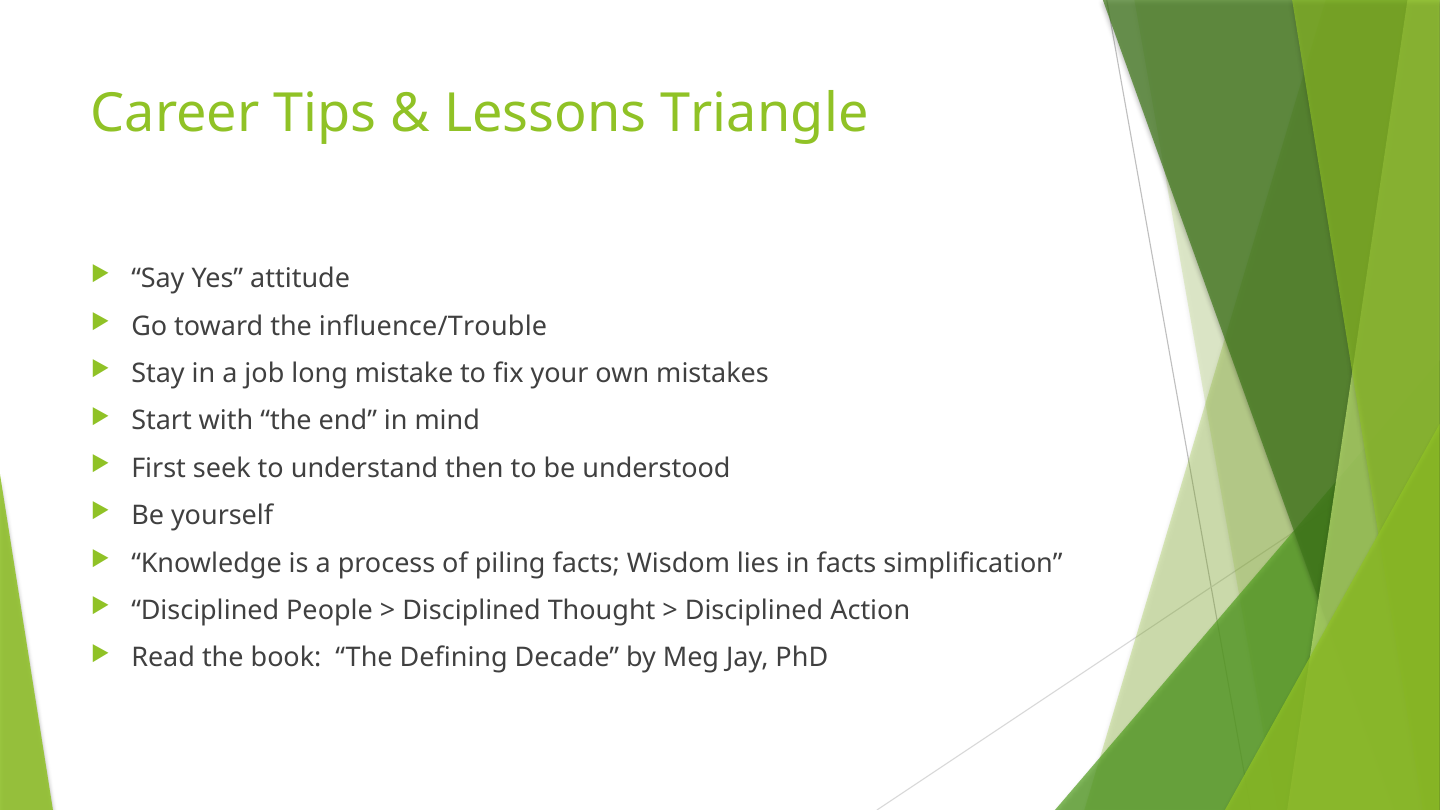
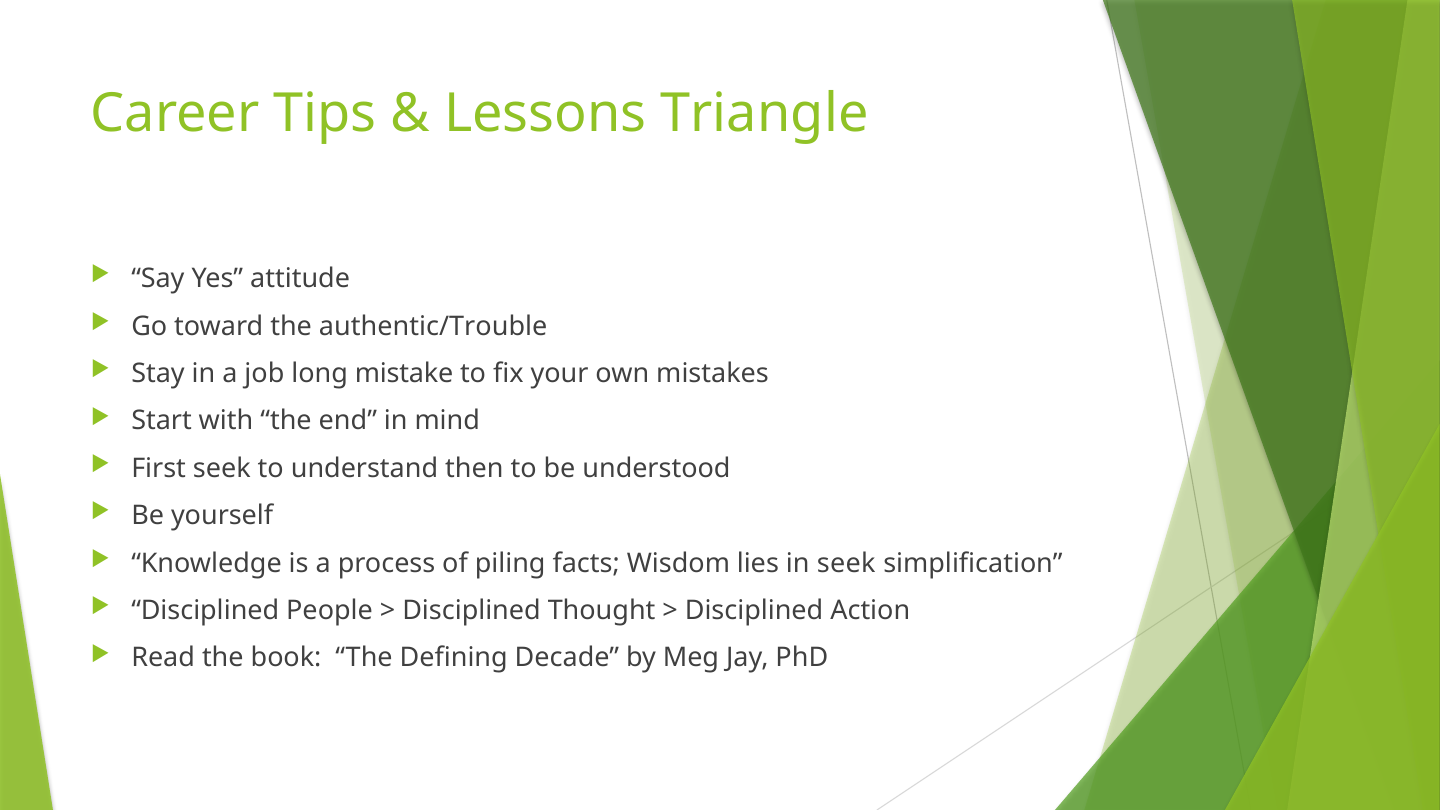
influence/Trouble: influence/Trouble -> authentic/Trouble (433, 326)
in facts: facts -> seek (846, 563)
